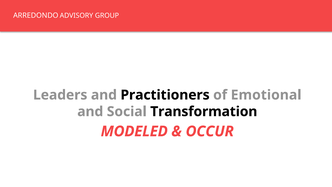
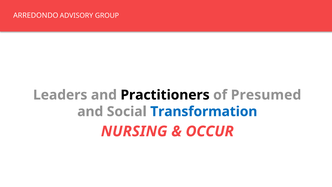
Emotional: Emotional -> Presumed (266, 95)
Transformation colour: black -> blue (204, 111)
MODELED: MODELED -> NURSING (134, 131)
